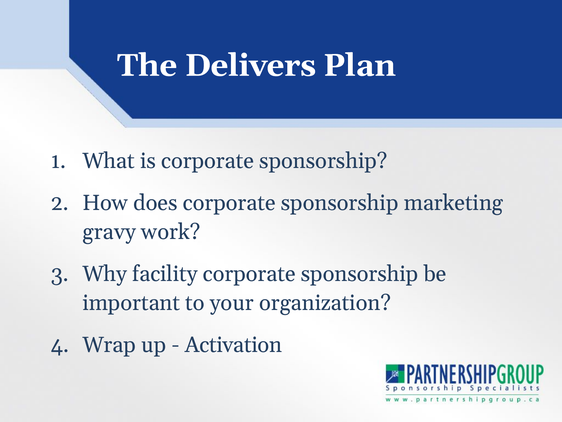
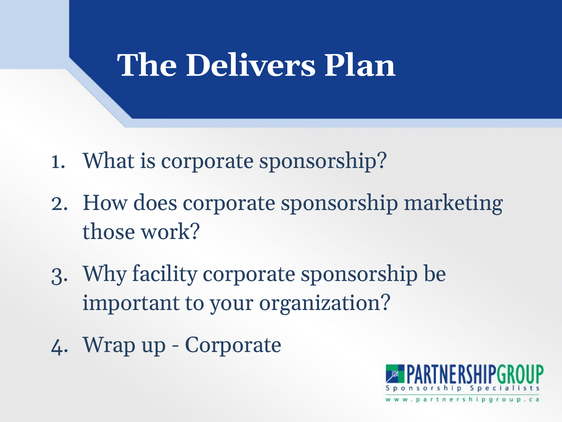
gravy: gravy -> those (109, 232)
Activation: Activation -> Corporate (233, 344)
